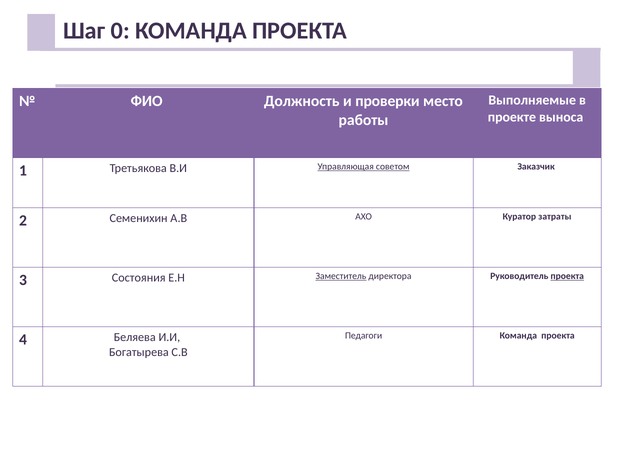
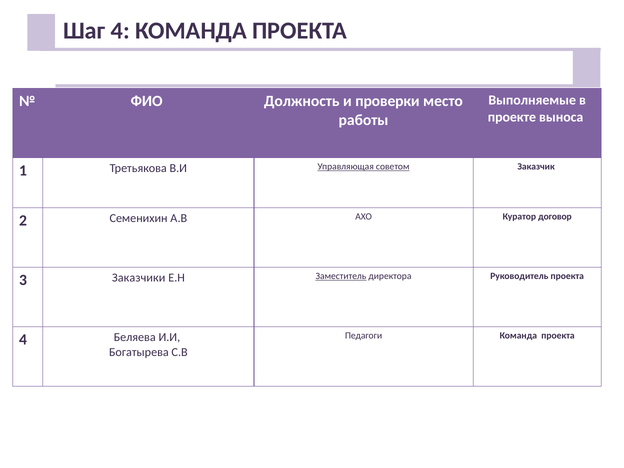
Шаг 0: 0 -> 4 (120, 31)
затраты: затраты -> договор (555, 217)
Состояния: Состояния -> Заказчики (139, 278)
проекта underline: present -> none (567, 276)
